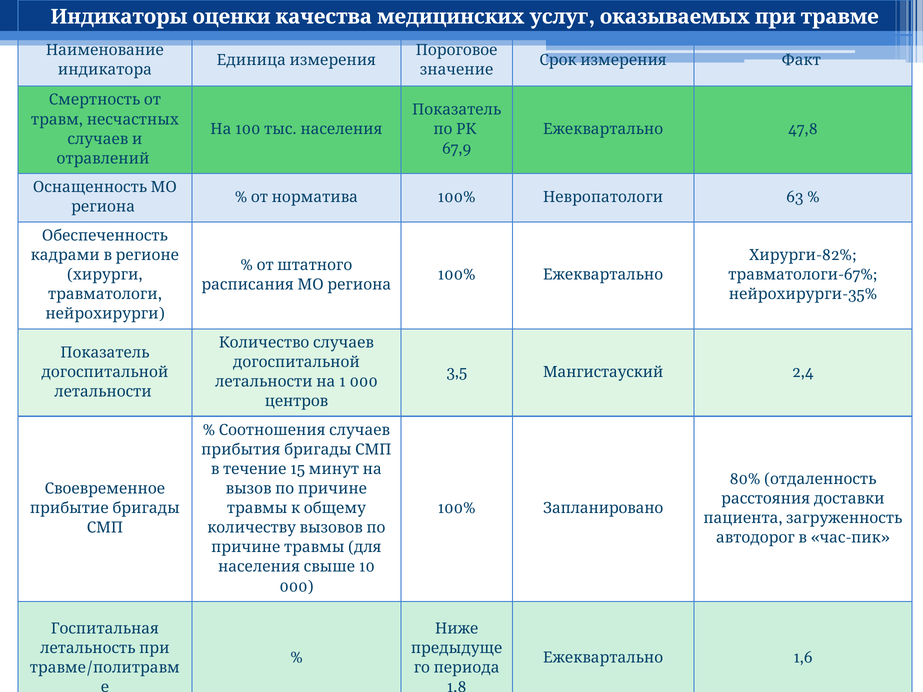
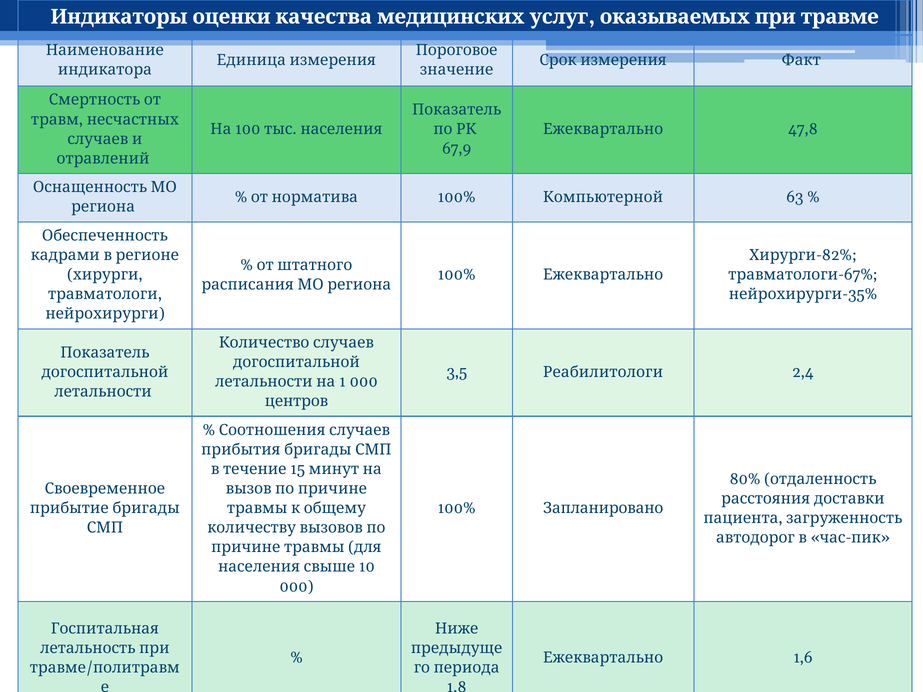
Невропатологи: Невропатологи -> Компьютерной (603, 197)
Мангистауский: Мангистауский -> Реабилитологи (603, 372)
